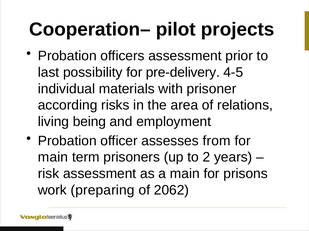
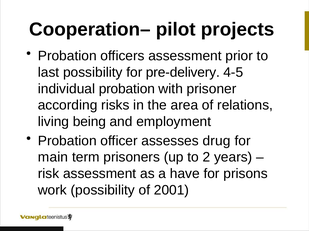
individual materials: materials -> probation (127, 89)
from: from -> drug (217, 141)
a main: main -> have (185, 174)
work preparing: preparing -> possibility (103, 191)
2062: 2062 -> 2001 (171, 191)
